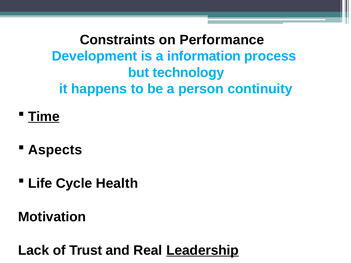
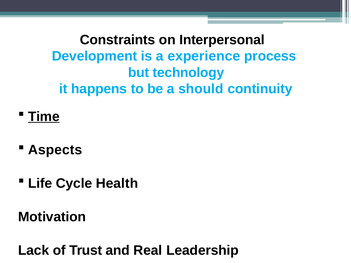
Performance: Performance -> Interpersonal (222, 40)
information: information -> experience (204, 56)
person: person -> should (201, 89)
Leadership underline: present -> none (203, 251)
